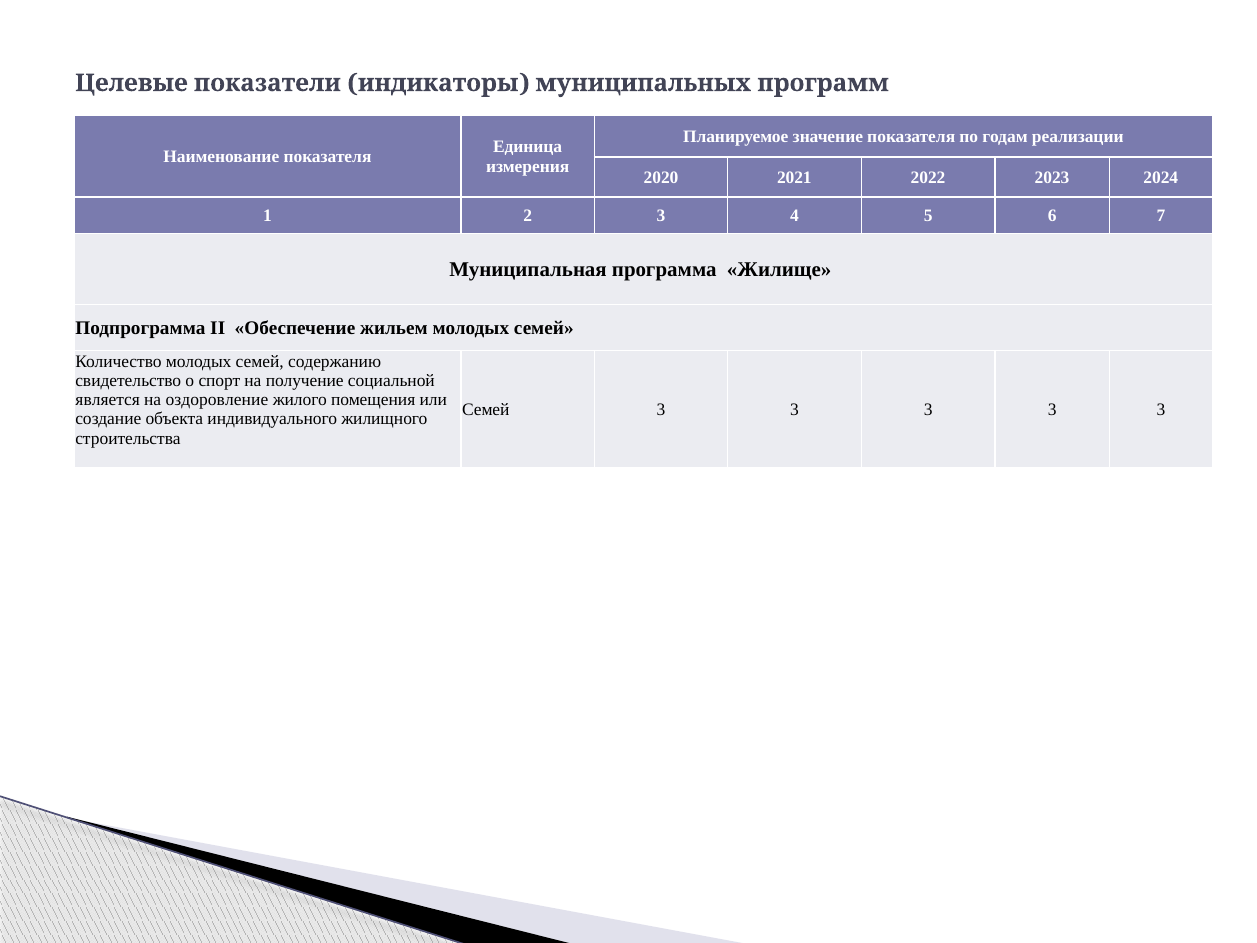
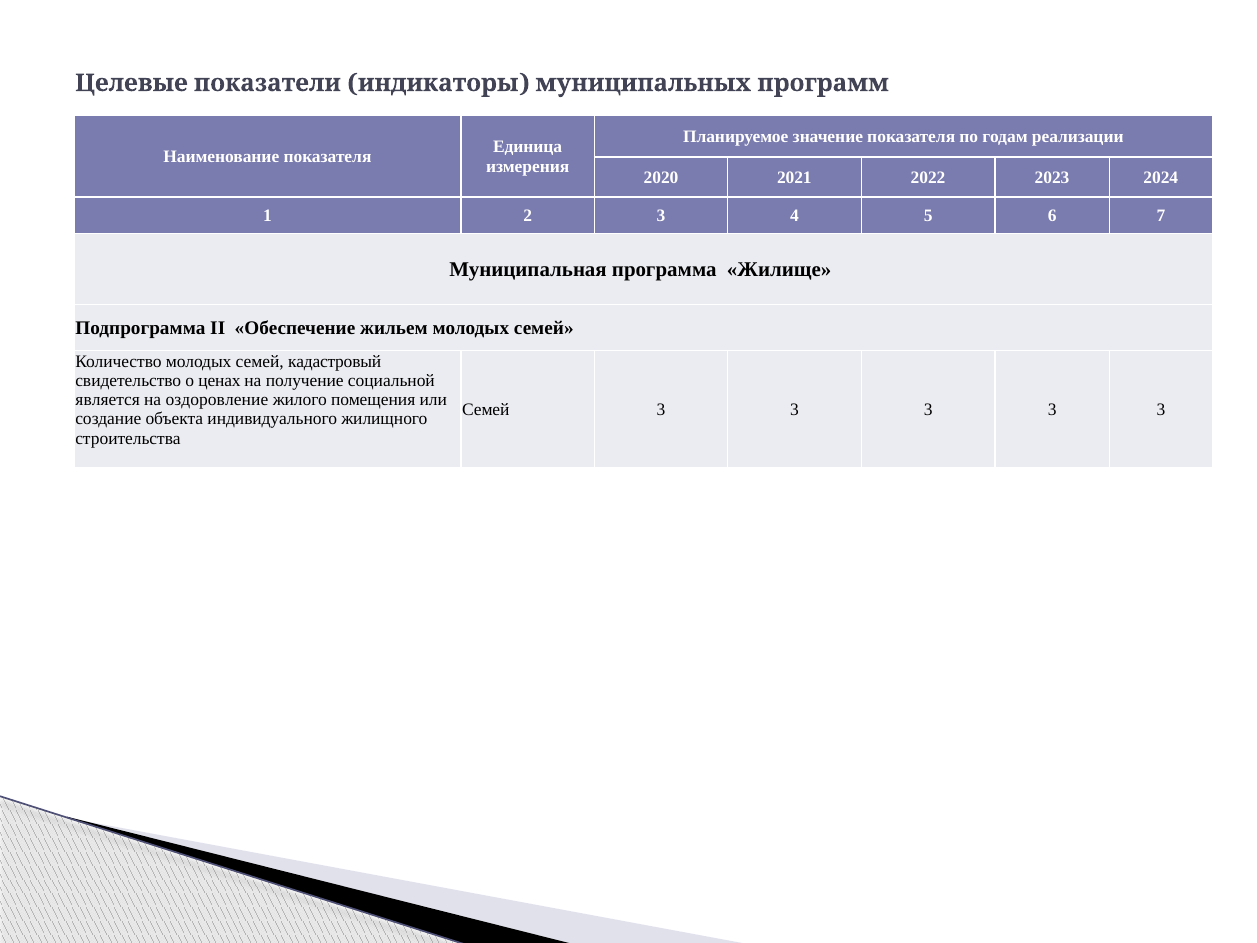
содержанию: содержанию -> кадастровый (335, 361)
спорт: спорт -> ценах (219, 381)
